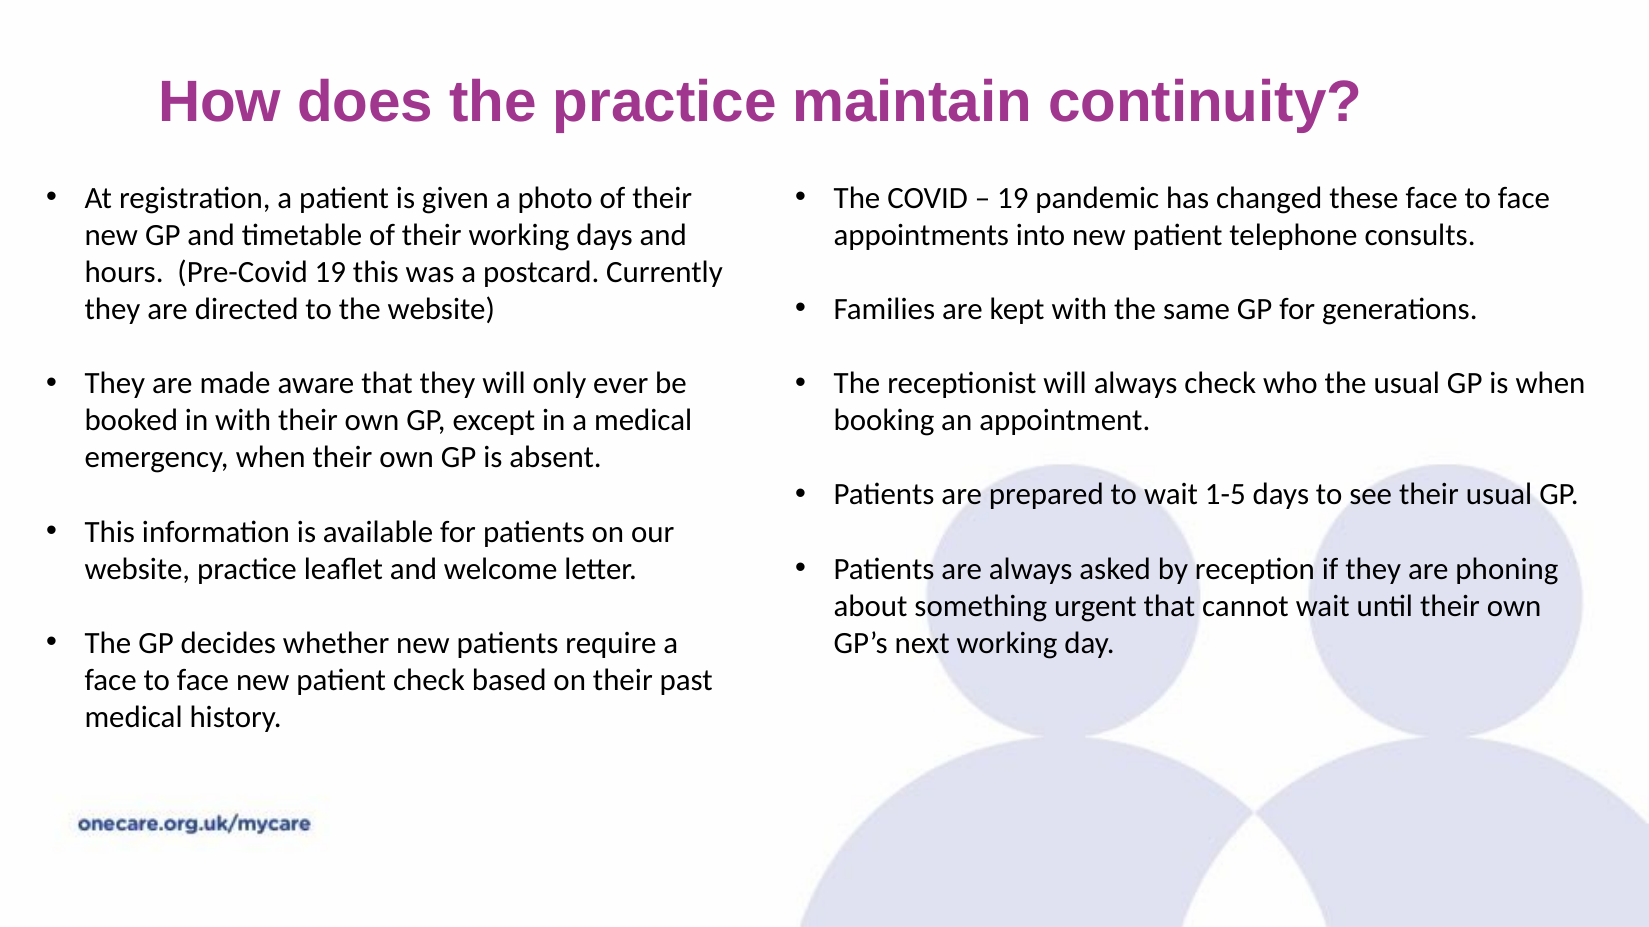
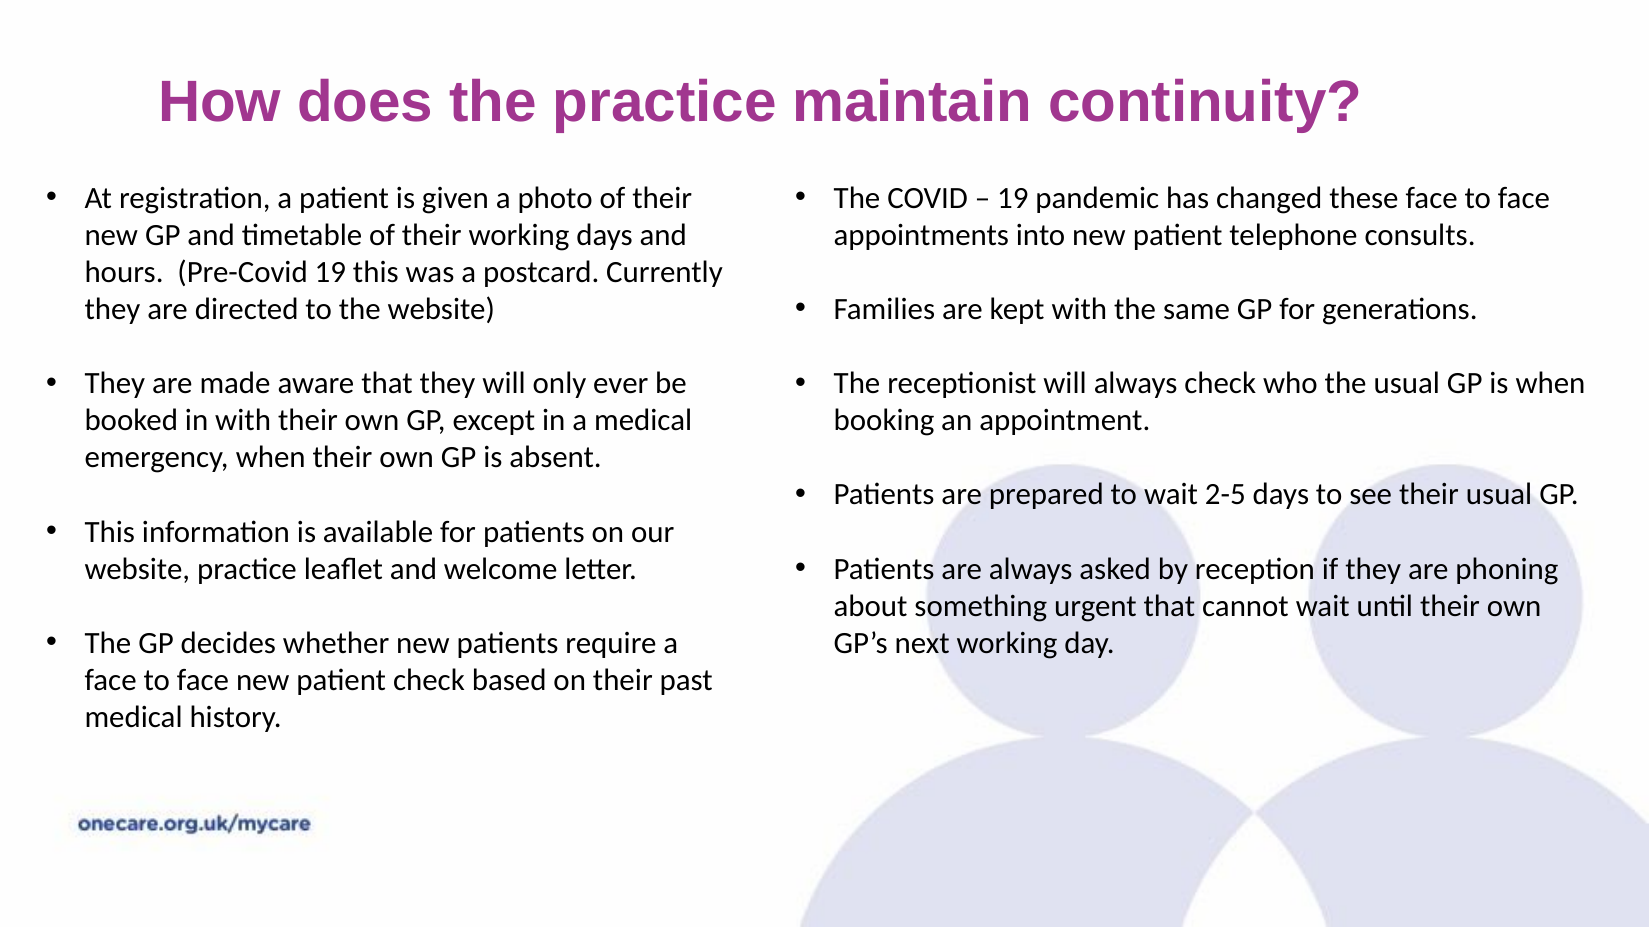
1-5: 1-5 -> 2-5 (1225, 495)
